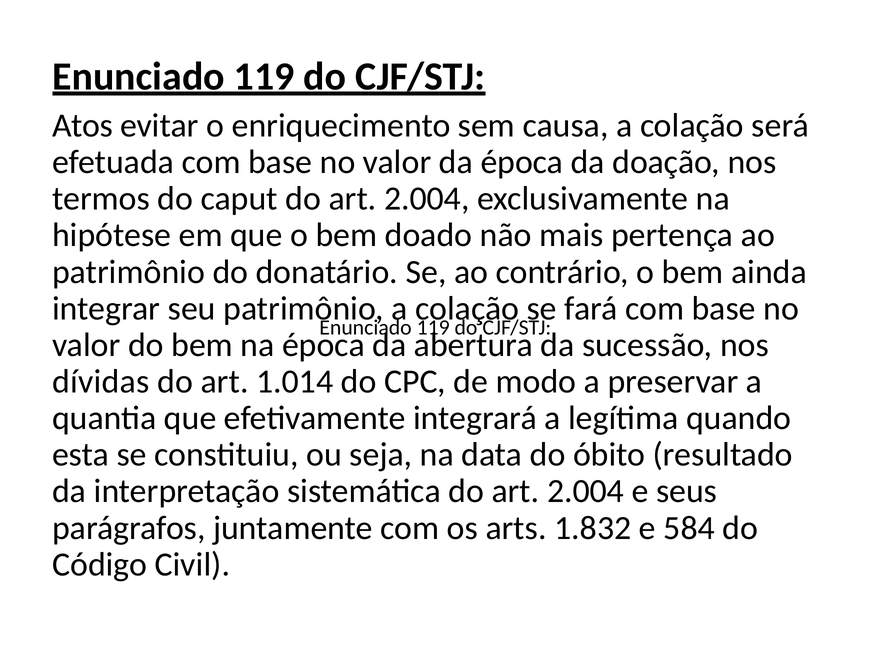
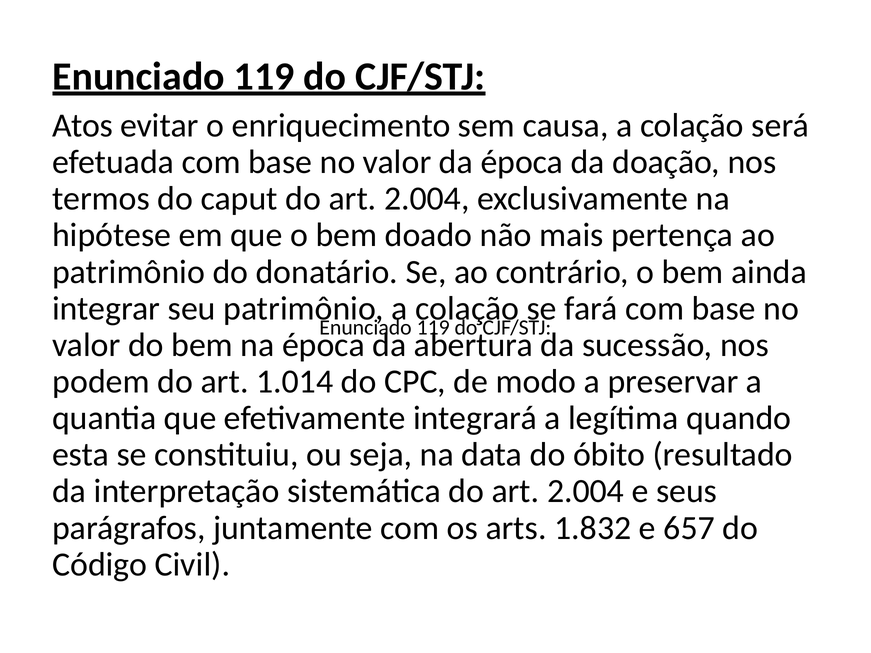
dívidas: dívidas -> podem (101, 382)
584: 584 -> 657 (689, 528)
